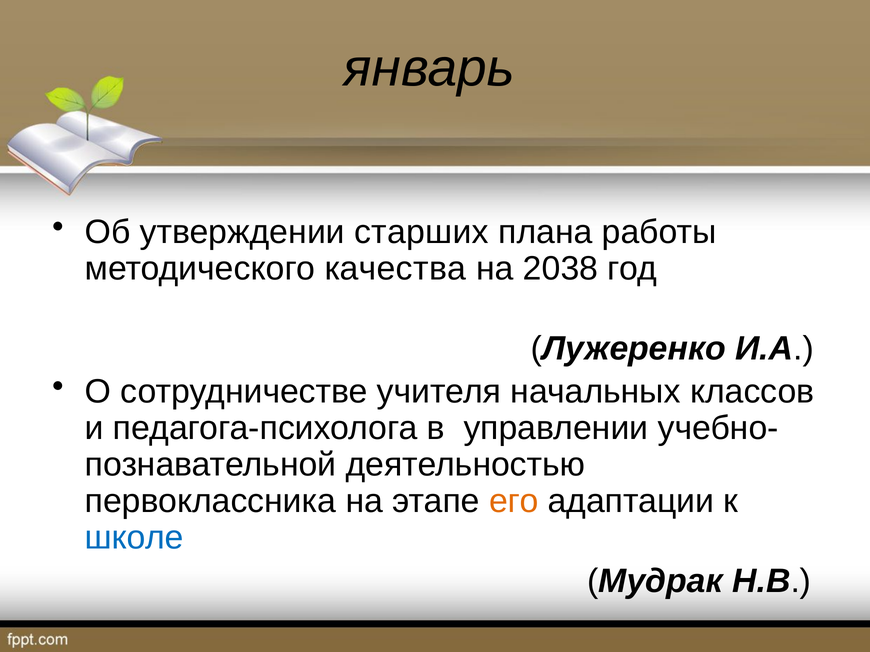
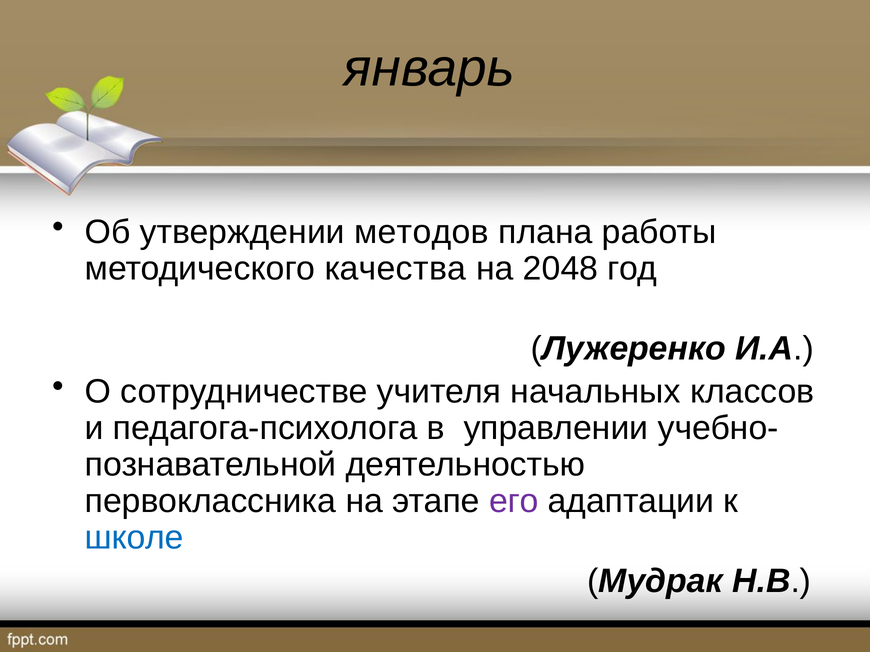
старших: старших -> методов (421, 232)
2038: 2038 -> 2048 (561, 269)
его colour: orange -> purple (514, 502)
